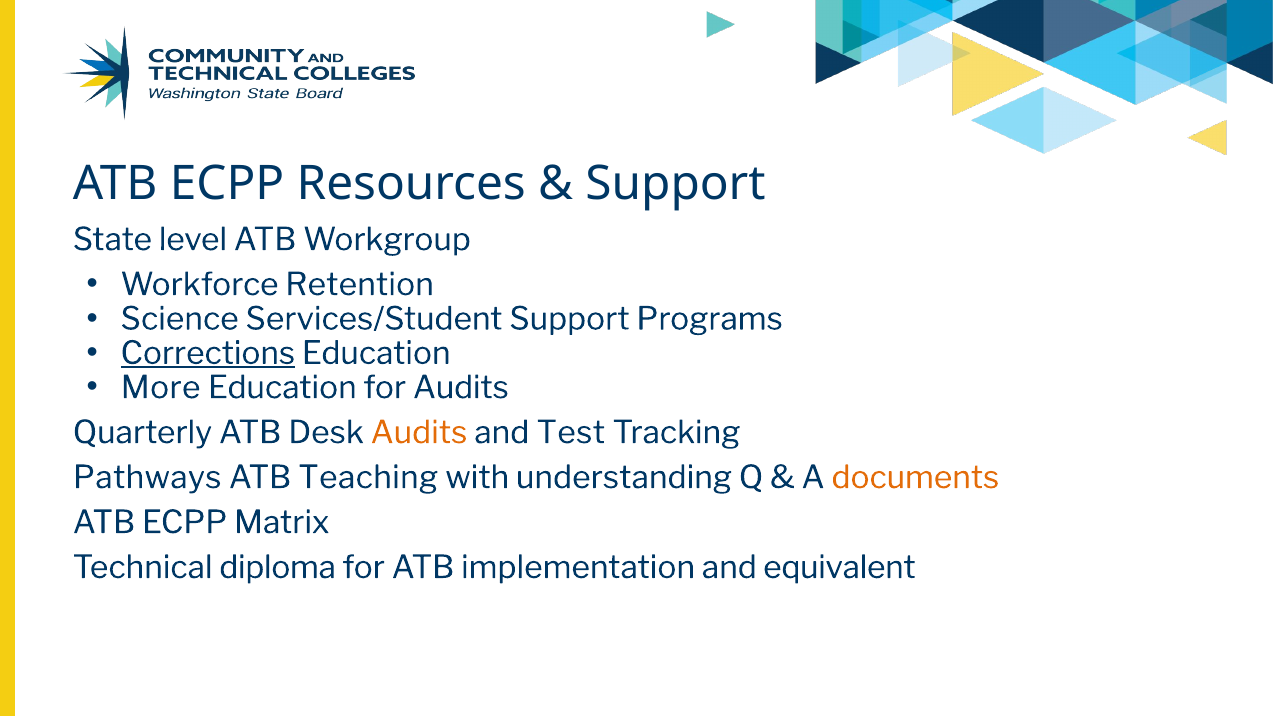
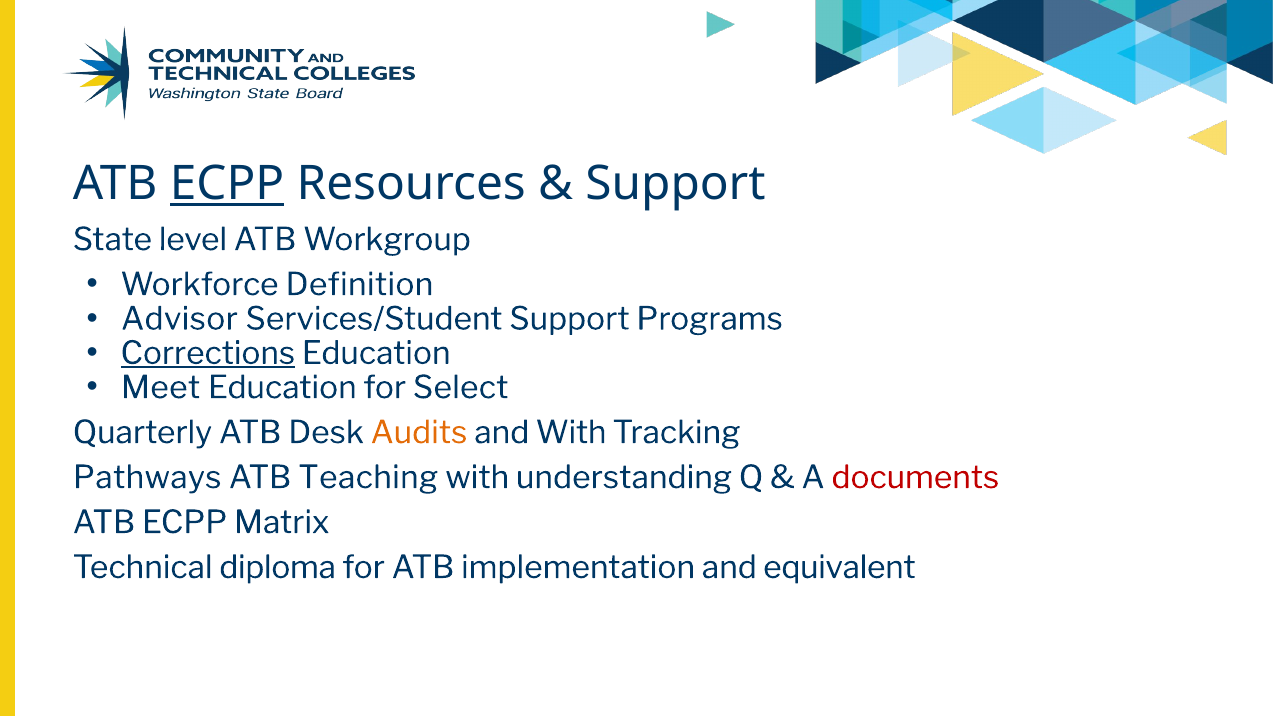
ECPP underline: none -> present (227, 184)
Retention: Retention -> Definition (359, 285)
Science: Science -> Advisor (179, 319)
More: More -> Meet (161, 388)
for Audits: Audits -> Select (461, 388)
and Test: Test -> With (571, 433)
documents colour: orange -> red (915, 478)
